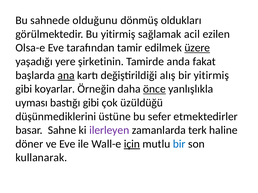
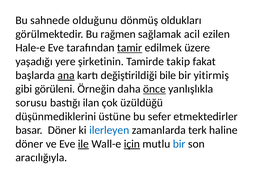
Bu yitirmiş: yitirmiş -> rağmen (118, 34)
Olsa-e: Olsa-e -> Hale-e (30, 48)
tamir underline: none -> present (130, 48)
üzere underline: present -> none (197, 48)
anda: anda -> takip (178, 62)
alış: alış -> bile (168, 75)
koyarlar: koyarlar -> görüleni (55, 89)
uyması: uyması -> sorusu (31, 103)
bastığı gibi: gibi -> ilan (91, 103)
basar Sahne: Sahne -> Döner (62, 130)
ilerleyen colour: purple -> blue (109, 130)
ile underline: none -> present (83, 144)
kullanarak: kullanarak -> aracılığıyla (41, 158)
